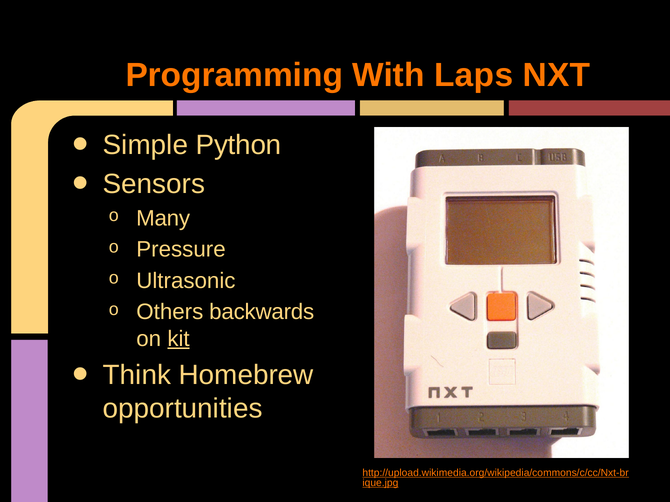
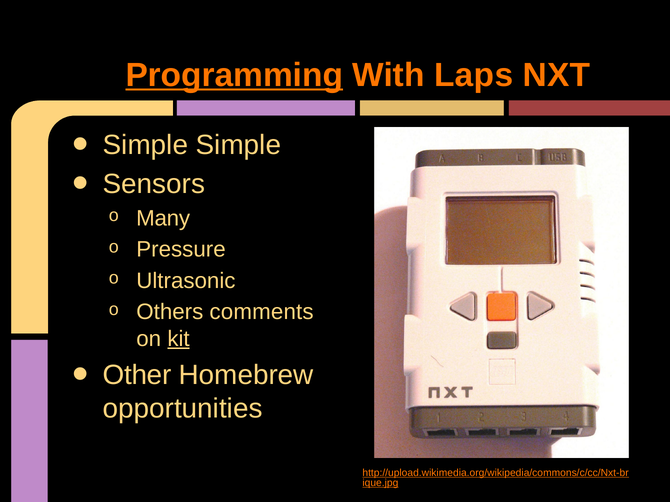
Programming underline: none -> present (234, 75)
Simple Python: Python -> Simple (238, 145)
backwards: backwards -> comments (262, 312)
Think: Think -> Other (137, 375)
